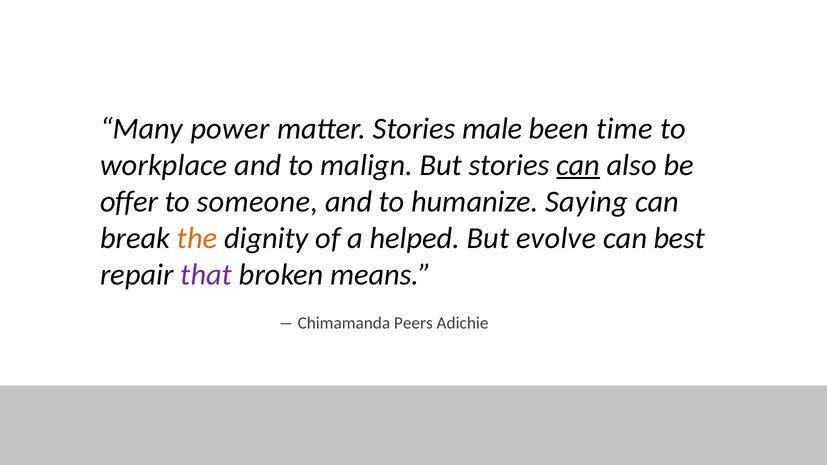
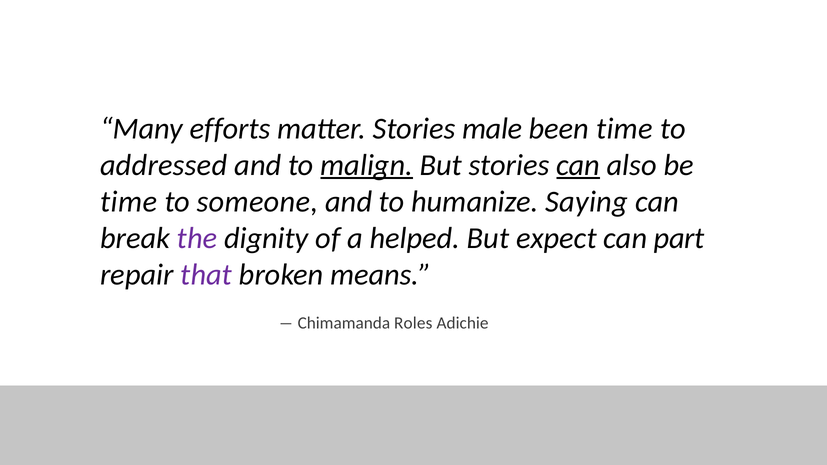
power: power -> efforts (230, 129)
workplace: workplace -> addressed (164, 165)
malign underline: none -> present (367, 165)
offer: offer -> time (129, 202)
the colour: orange -> purple (197, 238)
evolve: evolve -> expect (556, 238)
best: best -> part (679, 238)
Peers: Peers -> Roles (413, 323)
